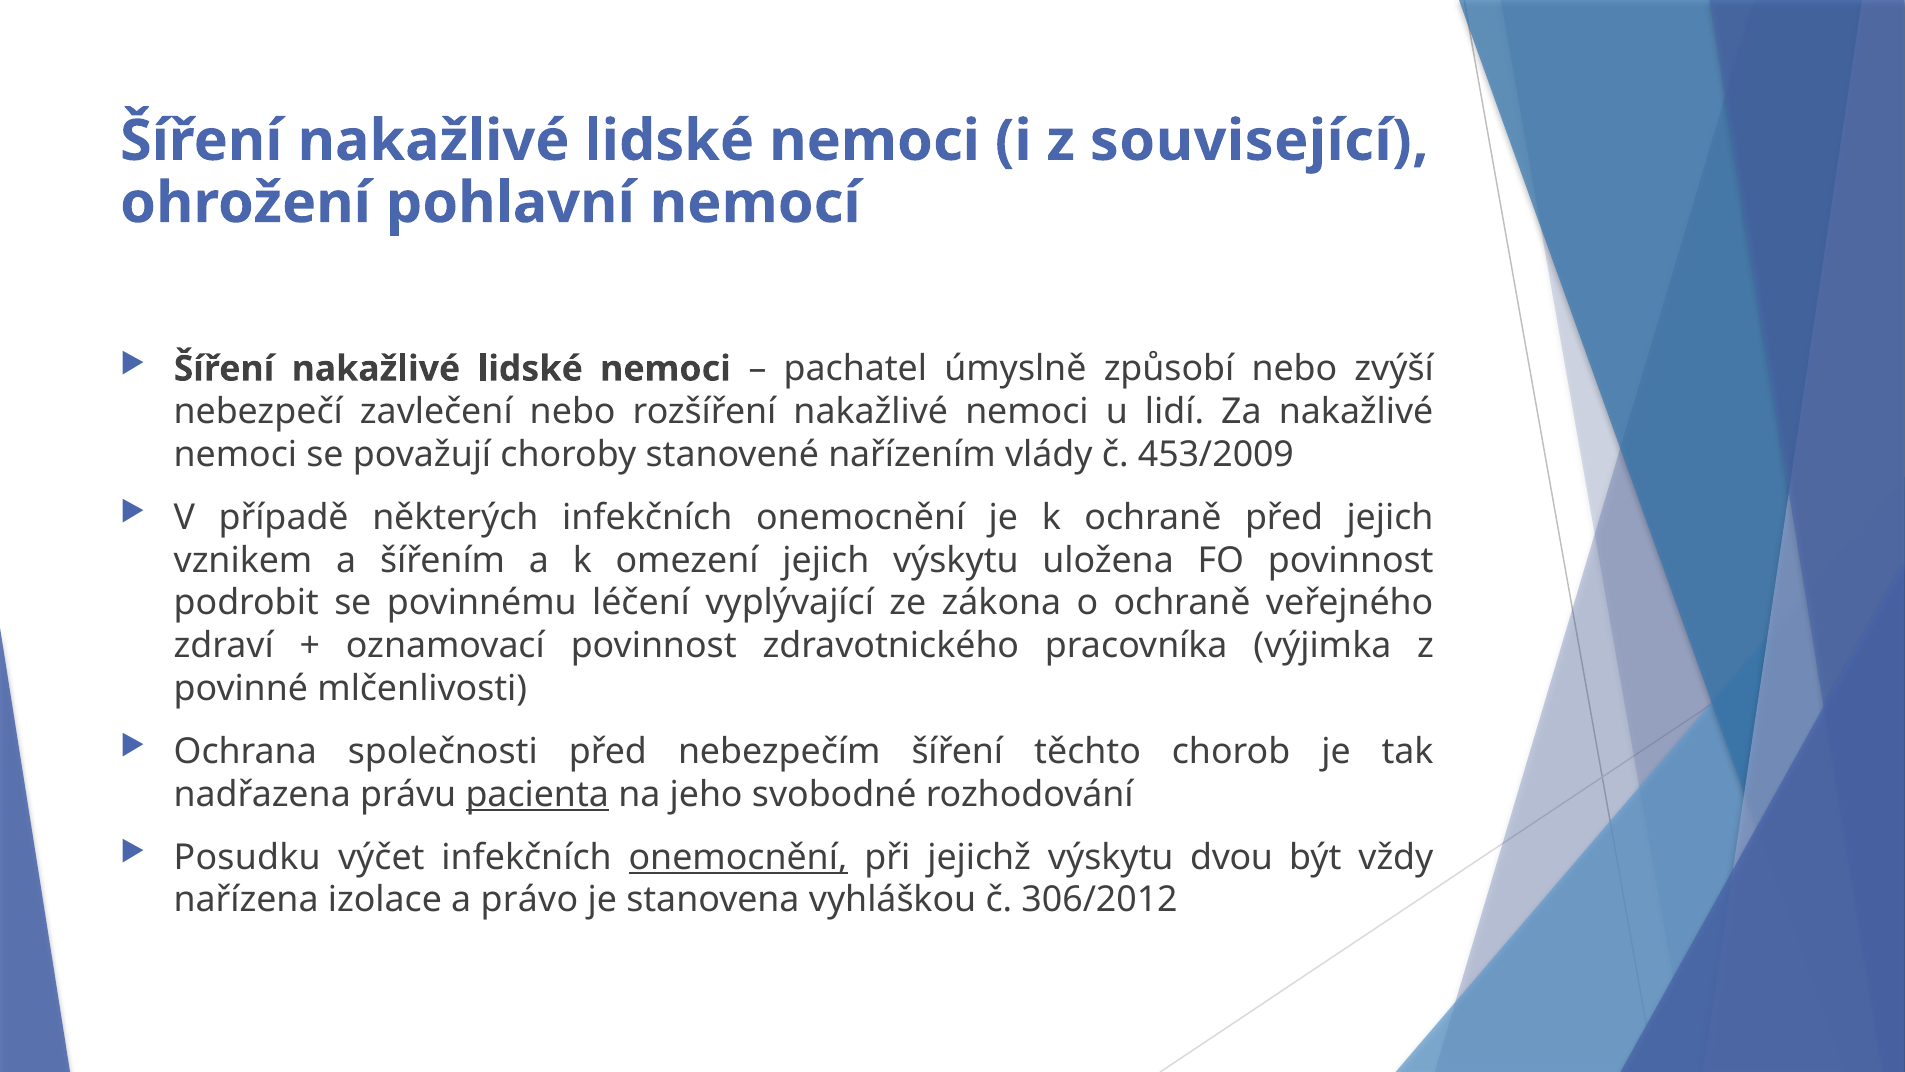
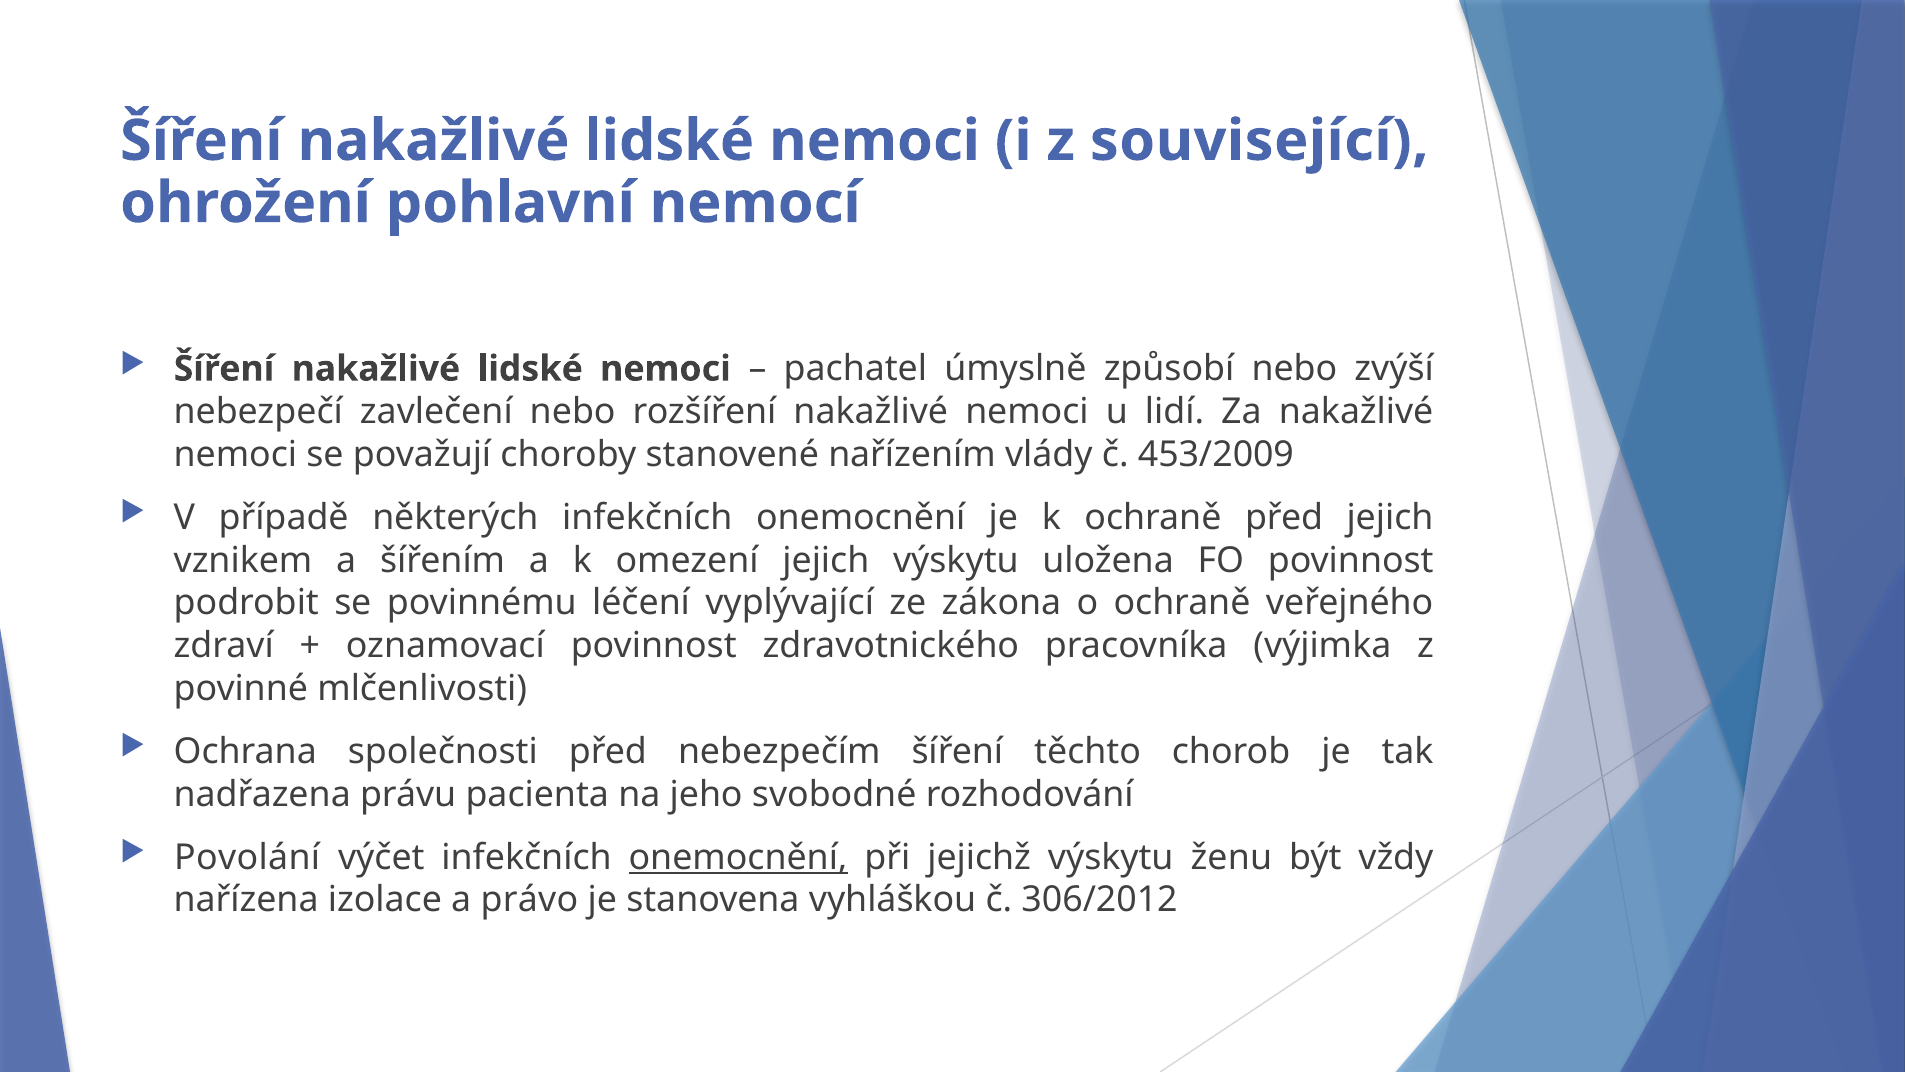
pacienta underline: present -> none (537, 794)
Posudku: Posudku -> Povolání (247, 857)
dvou: dvou -> ženu (1231, 857)
